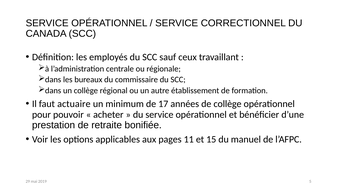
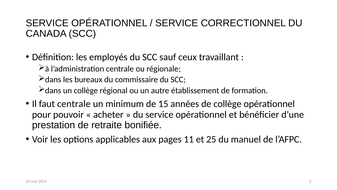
faut actuaire: actuaire -> centrale (74, 104)
17: 17 -> 15 (163, 104)
15: 15 -> 25 (211, 139)
